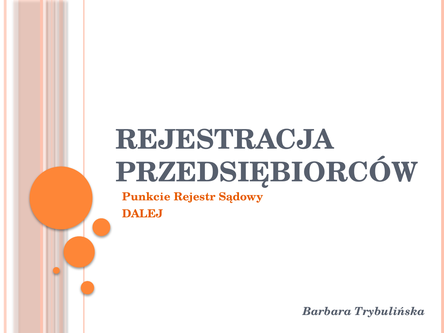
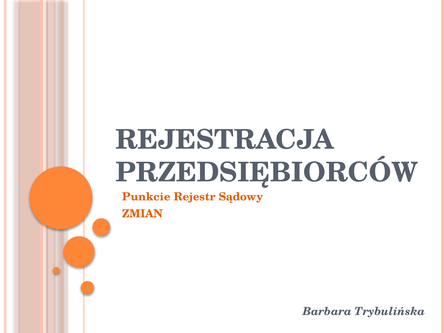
DALEJ: DALEJ -> ZMIAN (143, 214)
